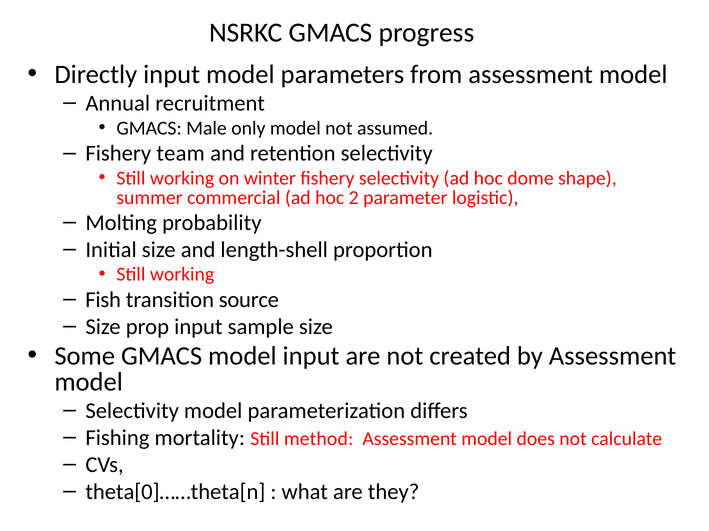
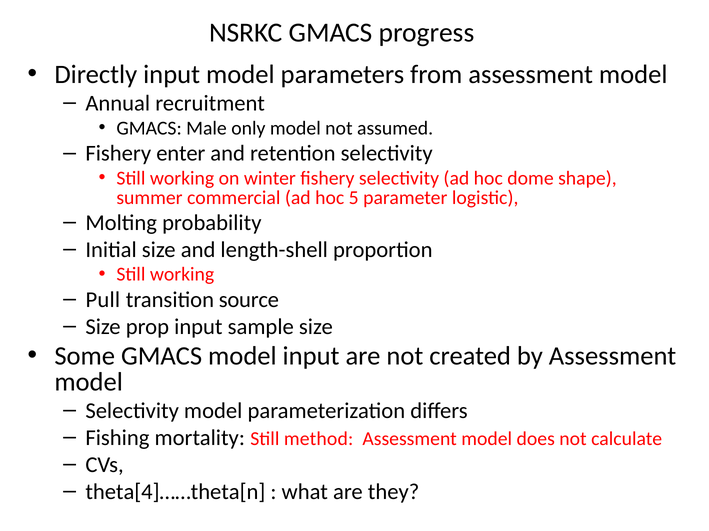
team: team -> enter (181, 154)
2: 2 -> 5 (354, 198)
Fish: Fish -> Pull (103, 300)
theta[0]……theta[n: theta[0]……theta[n -> theta[4]……theta[n (175, 492)
